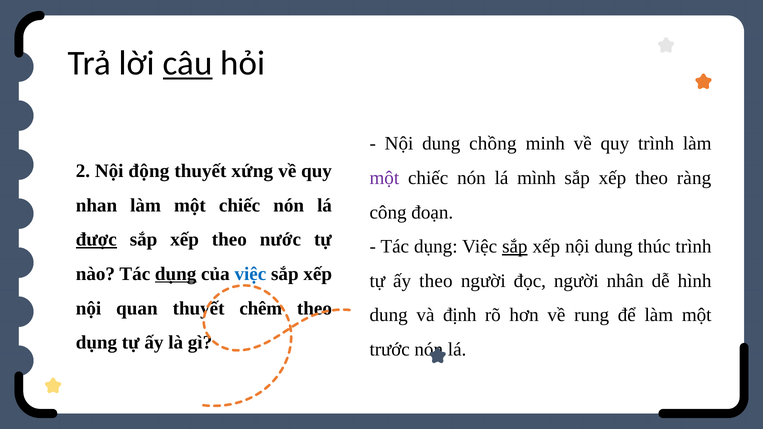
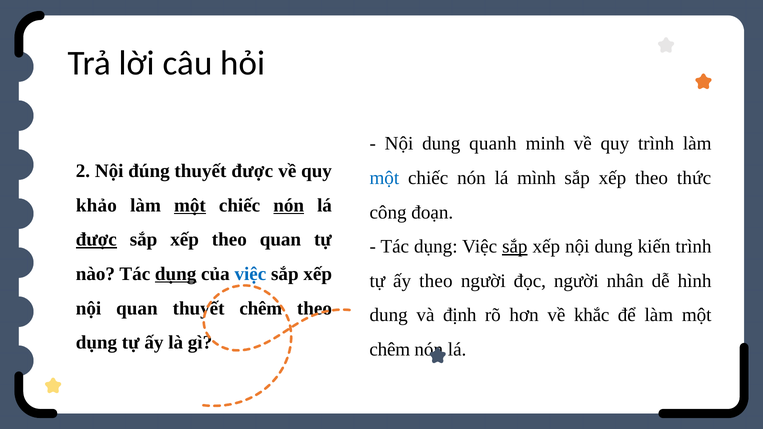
câu underline: present -> none (188, 63)
chồng: chồng -> quanh (493, 144)
động: động -> đúng (149, 171)
thuyết xứng: xứng -> được (252, 171)
một colour: purple -> blue (384, 178)
ràng: ràng -> thức (694, 178)
nhan: nhan -> khảo (96, 205)
một underline: none -> present (190, 205)
nón underline: none -> present (289, 205)
theo nước: nước -> quan (280, 240)
thúc: thúc -> kiến (654, 247)
rung: rung -> khắc (592, 315)
trước: trước -> chêm (390, 350)
